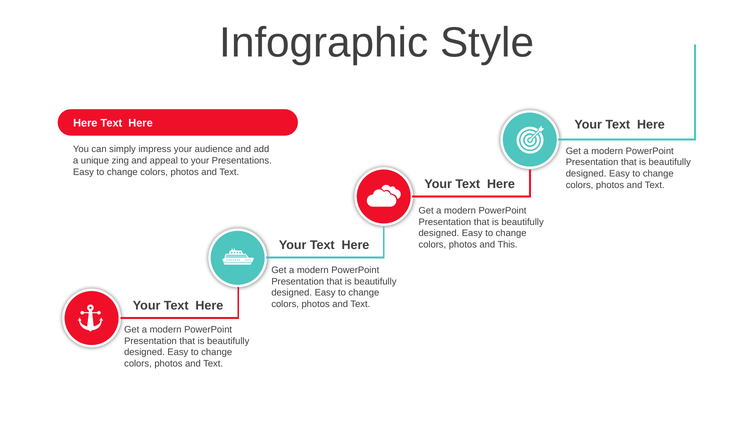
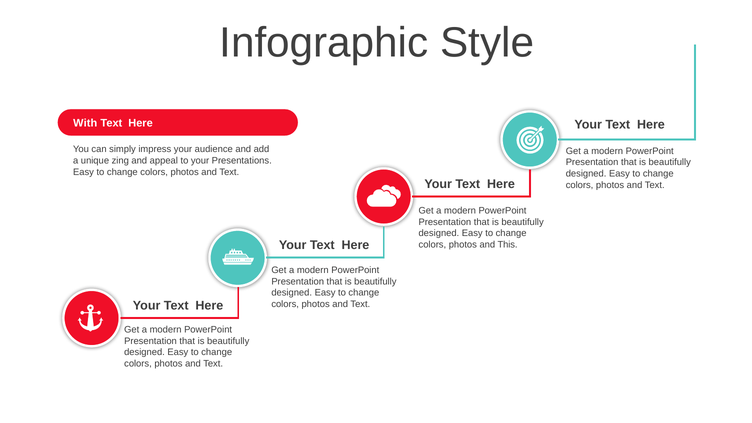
Here: Here -> With (85, 123)
